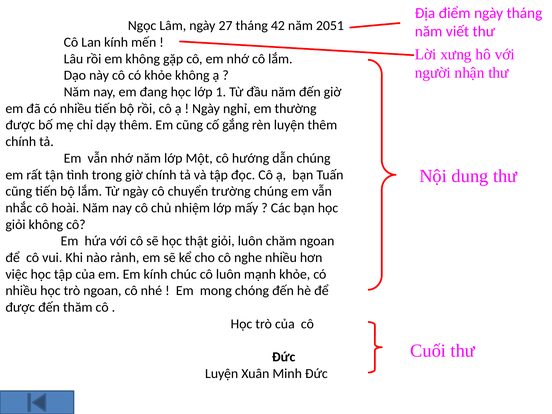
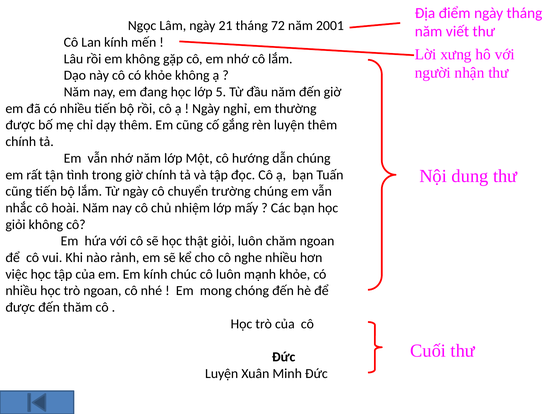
27: 27 -> 21 (226, 26)
42: 42 -> 72 (278, 26)
2051: 2051 -> 2001 (330, 26)
1: 1 -> 5 (221, 92)
